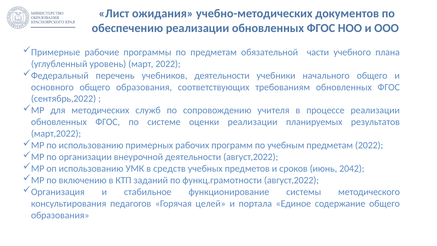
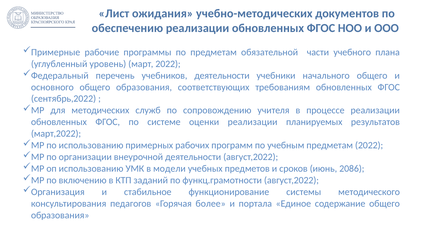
средств: средств -> модели (169, 169)
2042: 2042 -> 2086 (352, 169)
целей: целей -> более (211, 204)
